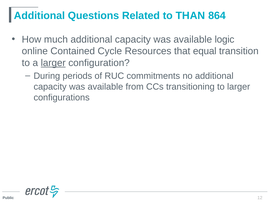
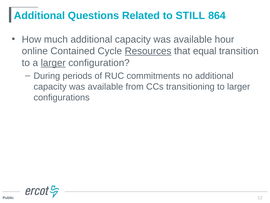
THAN: THAN -> STILL (190, 16)
logic: logic -> hour (224, 39)
Resources underline: none -> present (148, 51)
